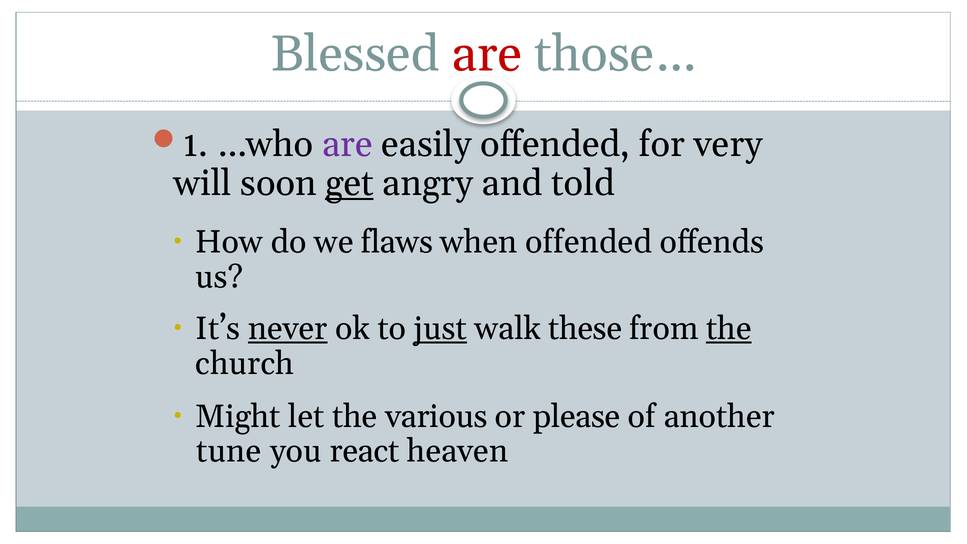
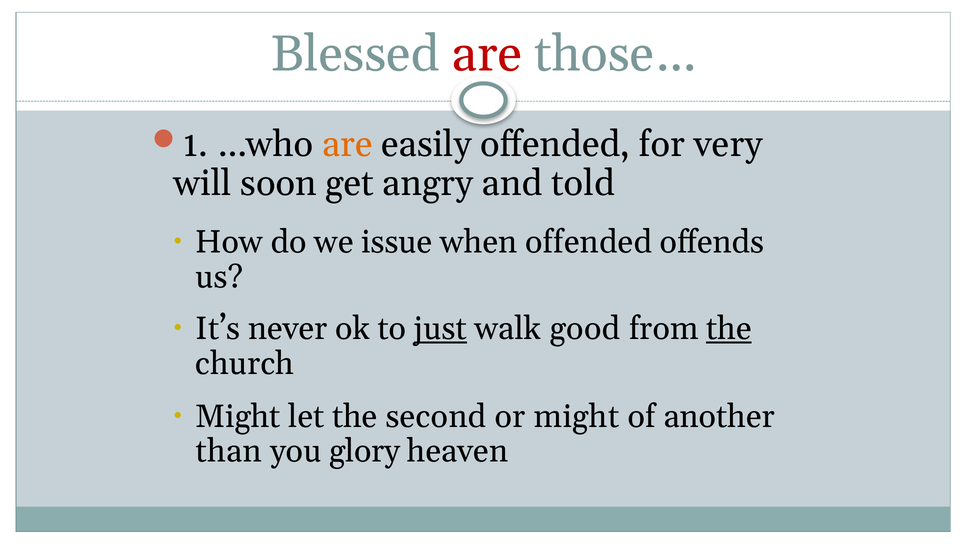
are colour: purple -> orange (347, 144)
get underline: present -> none (349, 183)
flaws: flaws -> issue (397, 242)
never underline: present -> none (288, 329)
these: these -> good (585, 329)
various: various -> second (436, 416)
or please: please -> might (577, 416)
tune: tune -> than (229, 451)
react: react -> glory (365, 451)
